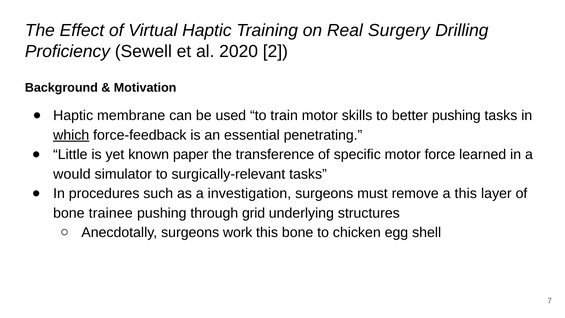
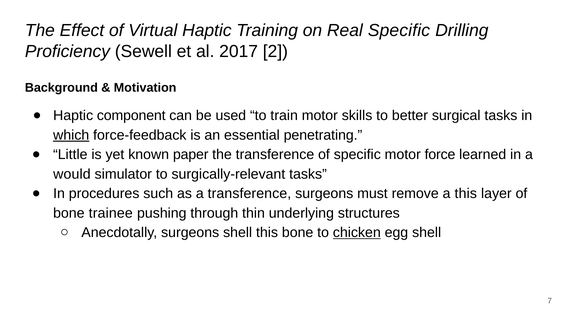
Real Surgery: Surgery -> Specific (399, 30)
2020: 2020 -> 2017 (239, 51)
membrane: membrane -> component (131, 116)
better pushing: pushing -> surgical (456, 116)
a investigation: investigation -> transference (249, 193)
grid: grid -> thin (254, 213)
surgeons work: work -> shell (238, 232)
chicken underline: none -> present (357, 232)
